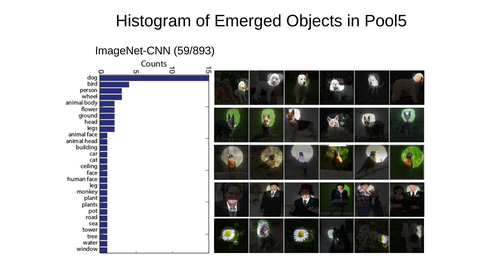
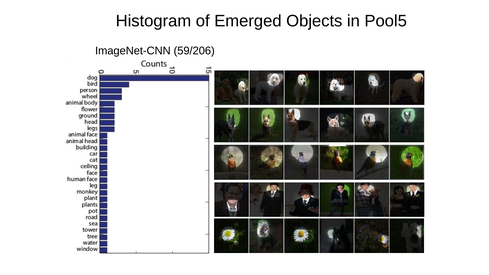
59/893: 59/893 -> 59/206 (194, 51)
